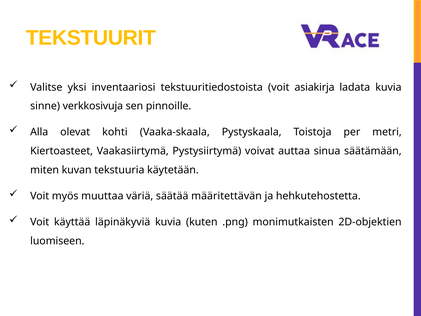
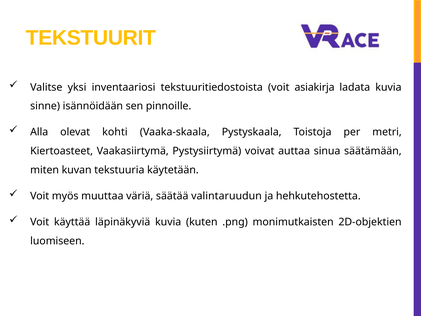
verkkosivuja: verkkosivuja -> isännöidään (93, 106)
määritettävän: määritettävän -> valintaruudun (226, 196)
